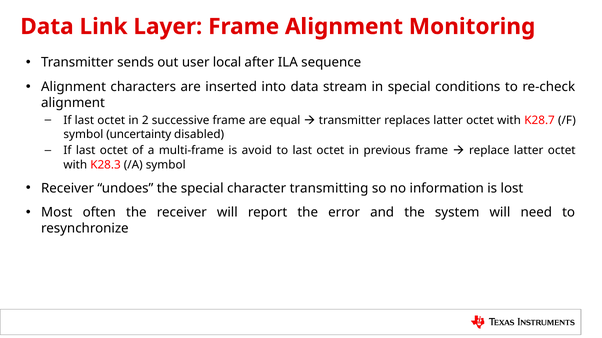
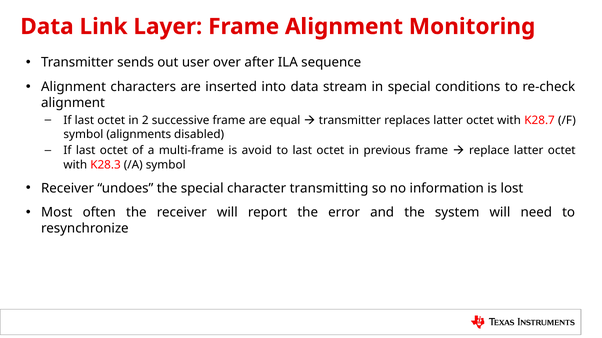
local: local -> over (227, 63)
uncertainty: uncertainty -> alignments (139, 135)
